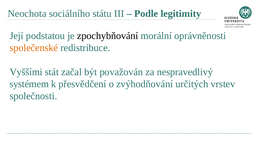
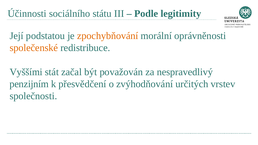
Neochota: Neochota -> Účinnosti (27, 14)
zpochybňování colour: black -> orange (108, 36)
systémem: systémem -> penzijním (29, 84)
